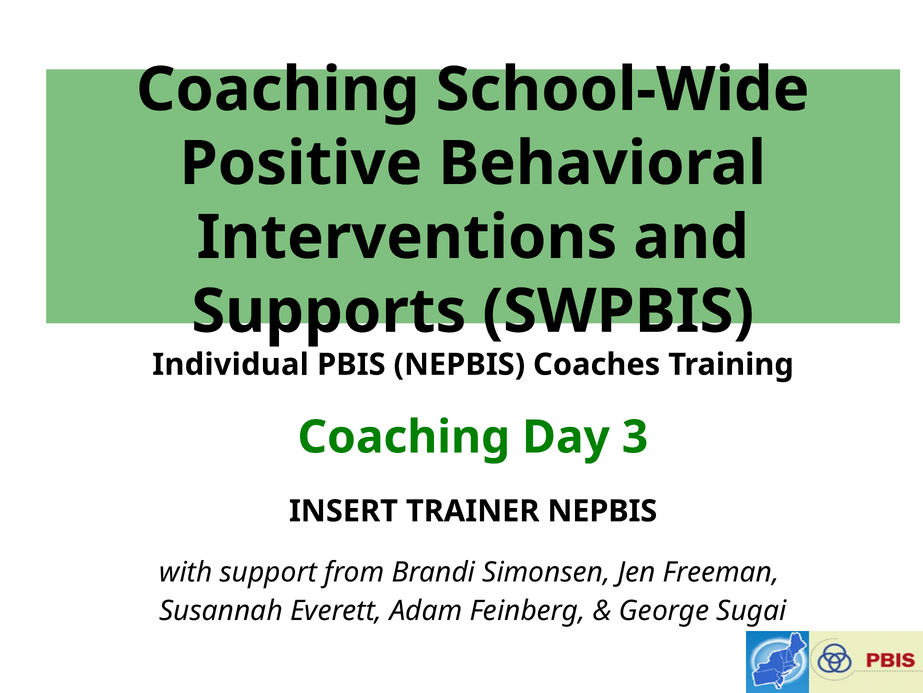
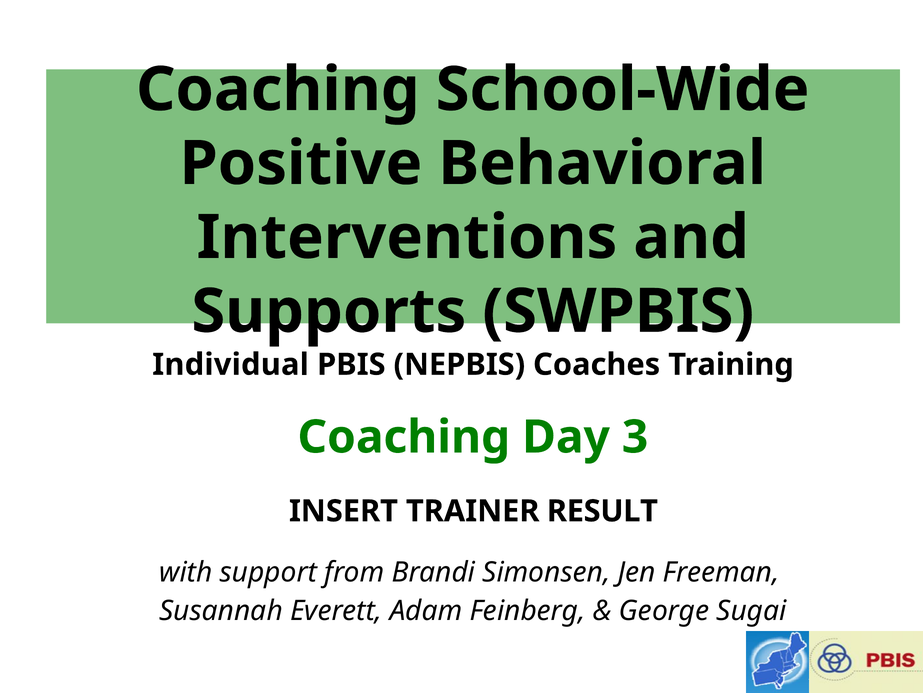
TRAINER NEPBIS: NEPBIS -> RESULT (602, 511)
